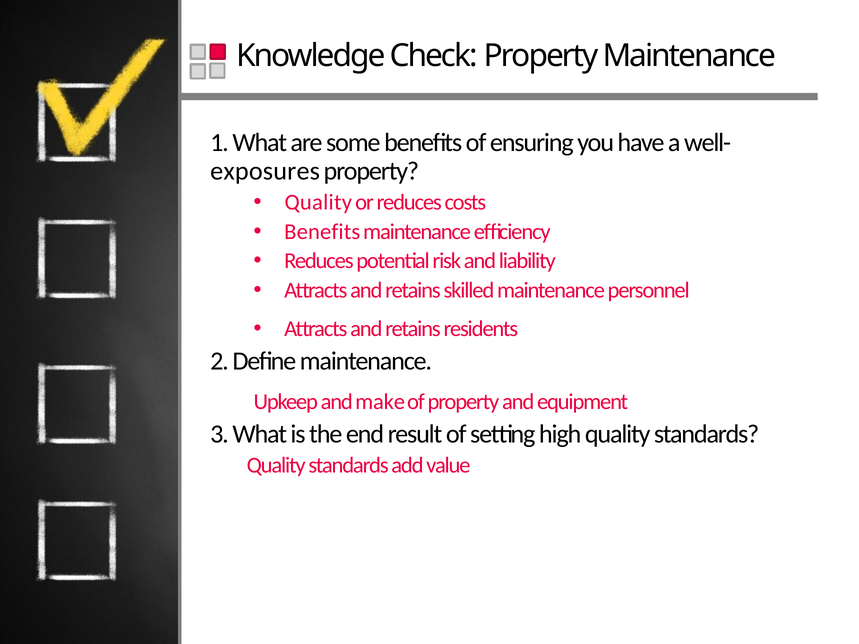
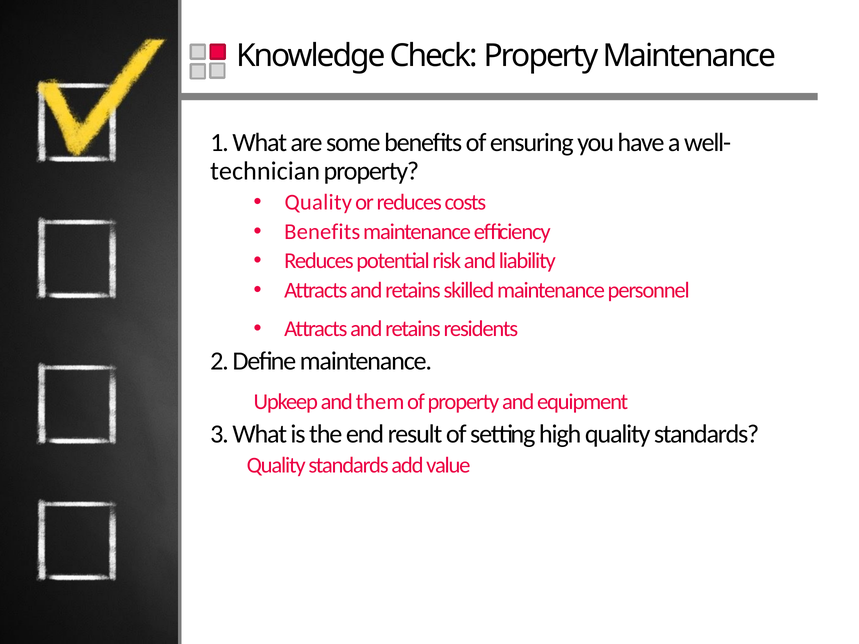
exposures: exposures -> technician (265, 171)
make: make -> them (380, 402)
